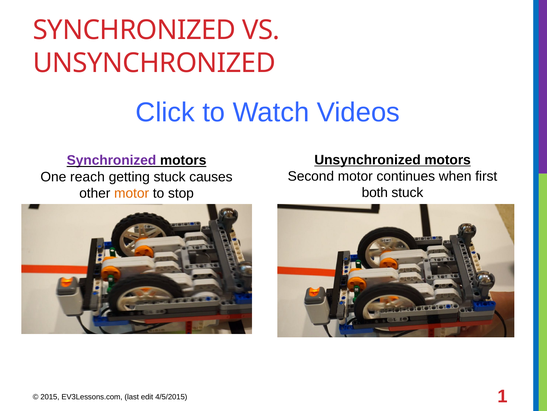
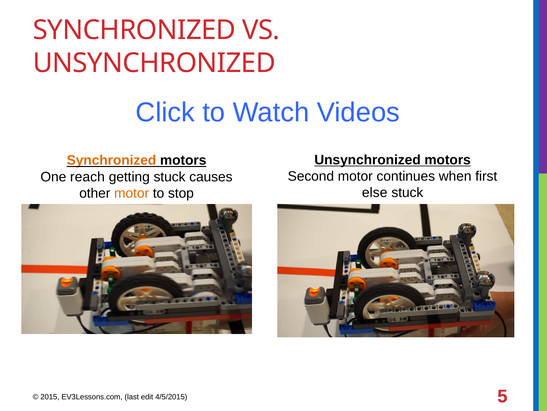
Synchronized colour: purple -> orange (111, 160)
both: both -> else (375, 192)
1: 1 -> 5 (503, 396)
